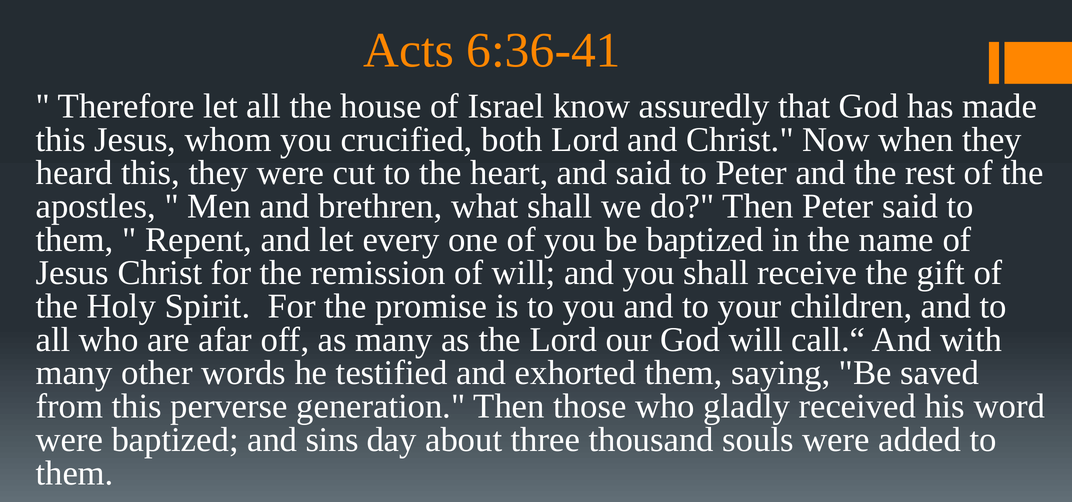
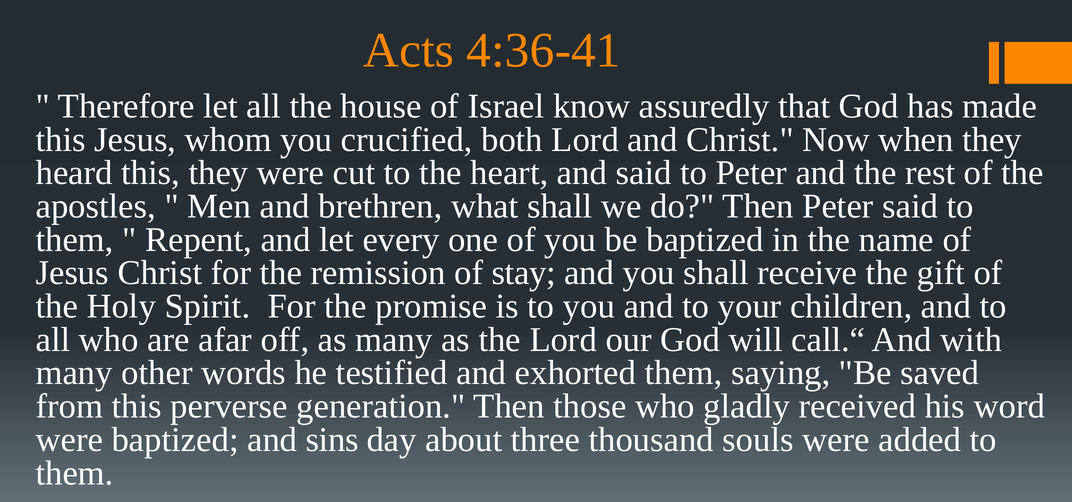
6:36-41: 6:36-41 -> 4:36-41 (544, 51)
of will: will -> stay (524, 273)
